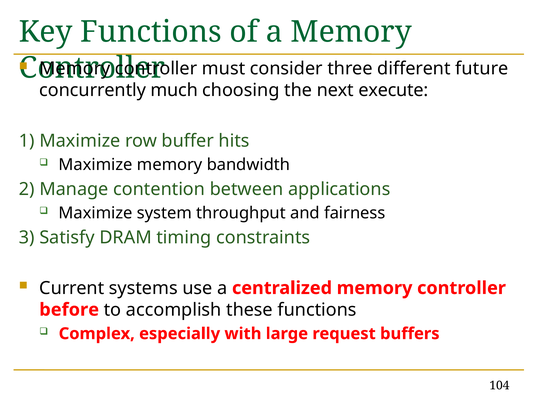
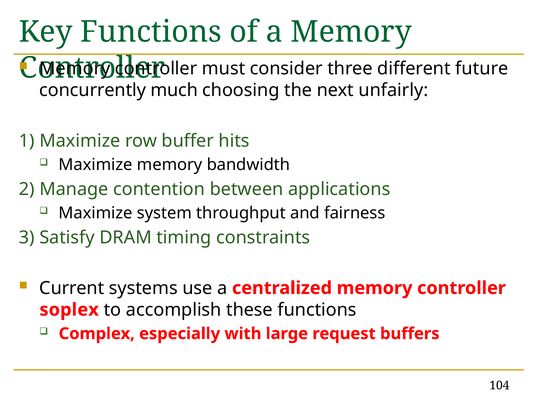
execute: execute -> unfairly (393, 90)
before: before -> soplex (69, 310)
